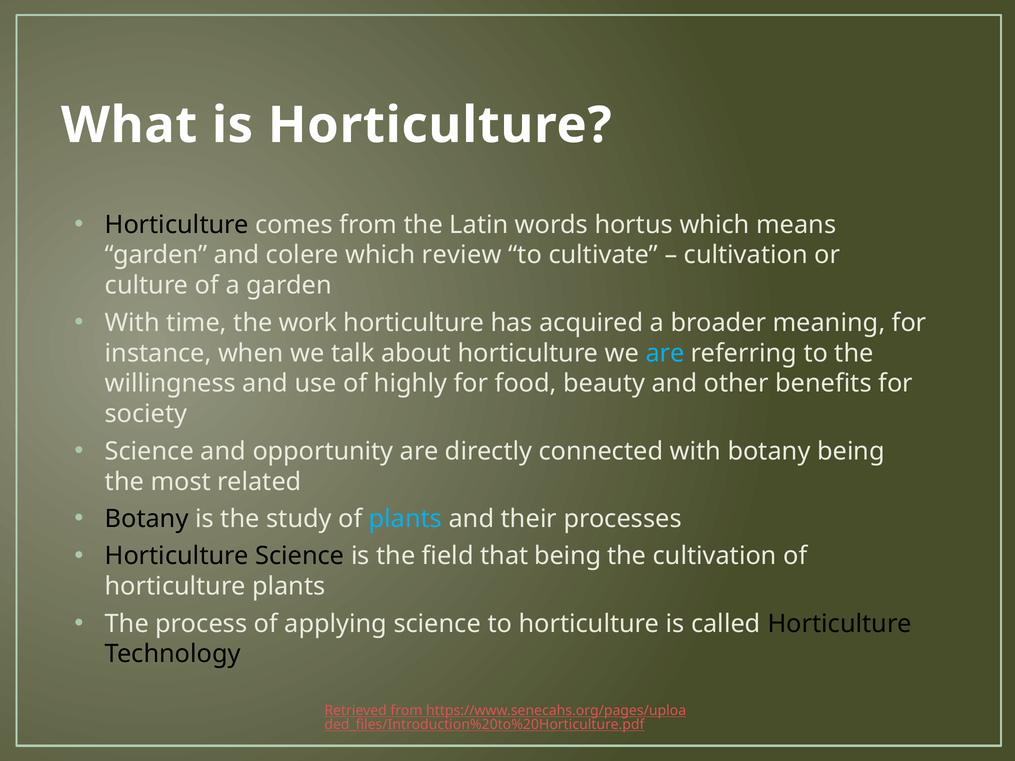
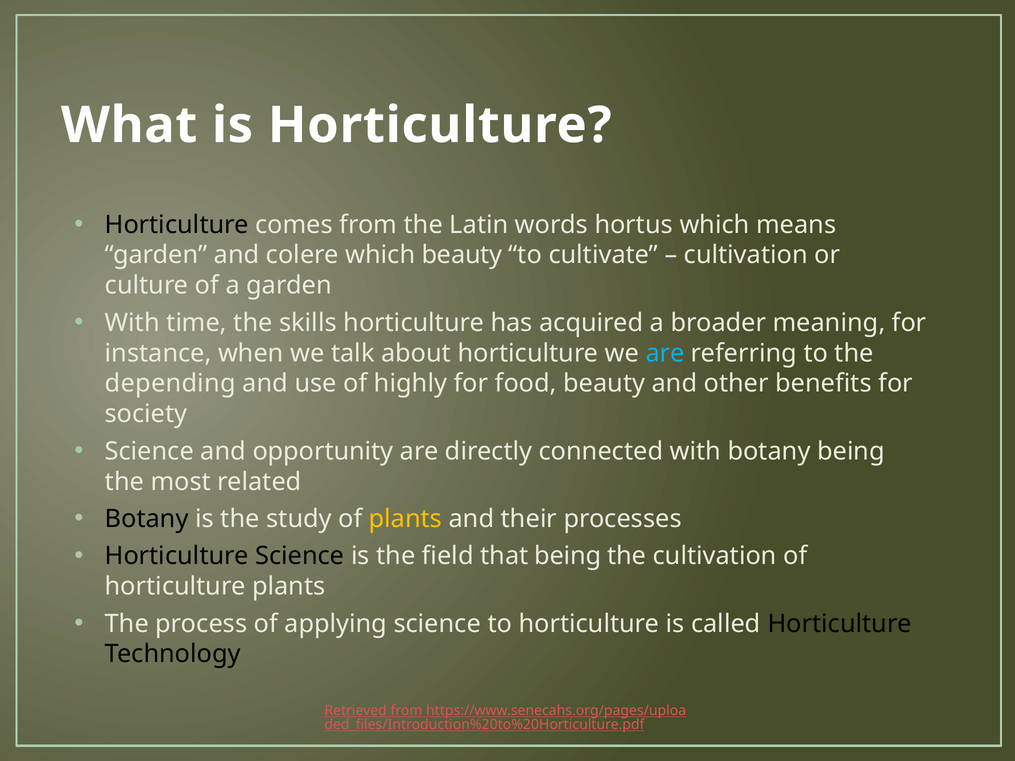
which review: review -> beauty (462, 255)
work: work -> skills (308, 323)
willingness: willingness -> depending (170, 384)
plants colour: light blue -> yellow (405, 519)
